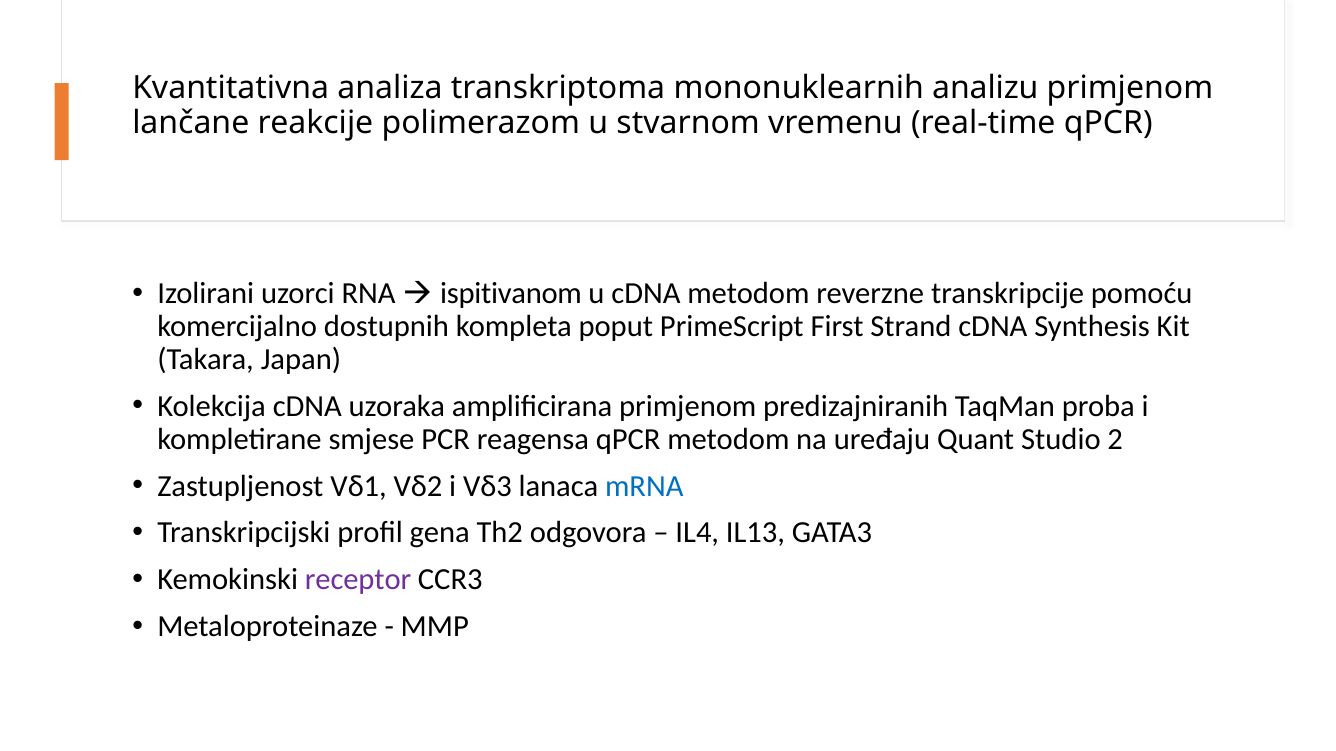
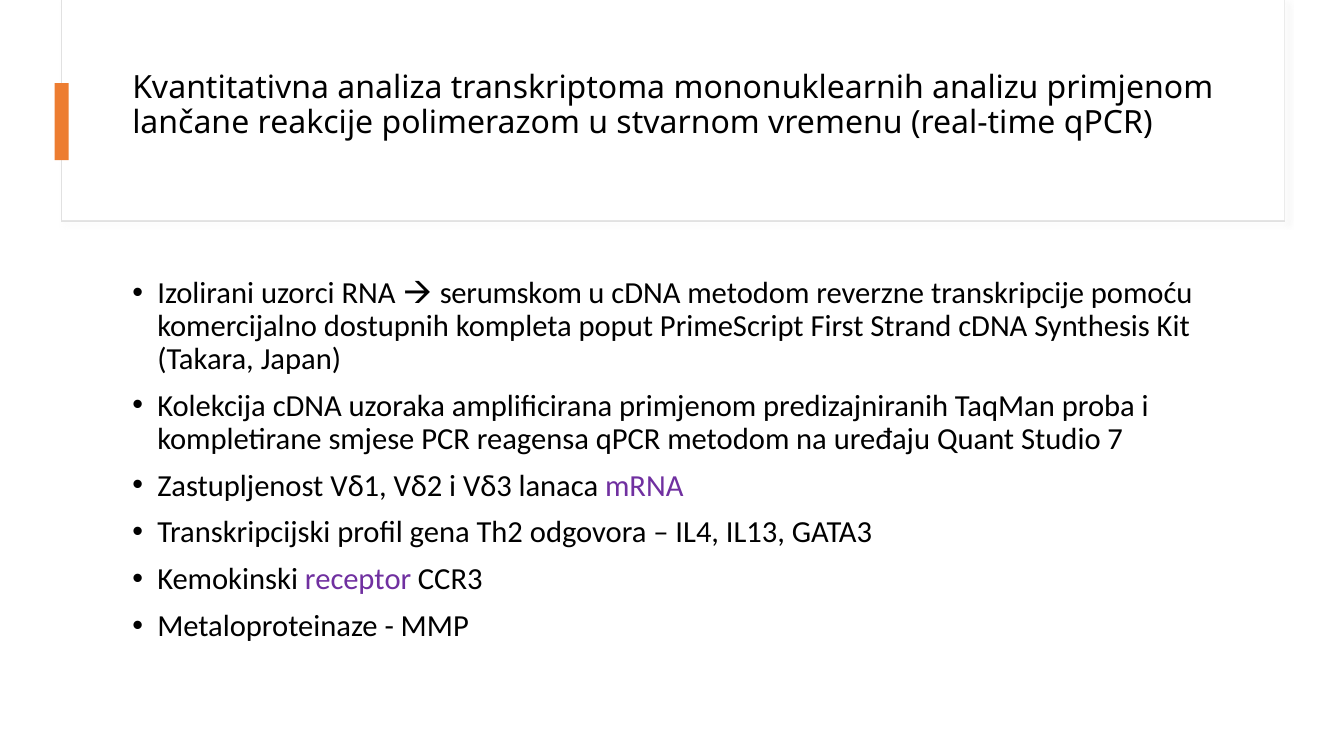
ispitivanom: ispitivanom -> serumskom (511, 293)
2: 2 -> 7 (1115, 439)
mRNA colour: blue -> purple (644, 486)
